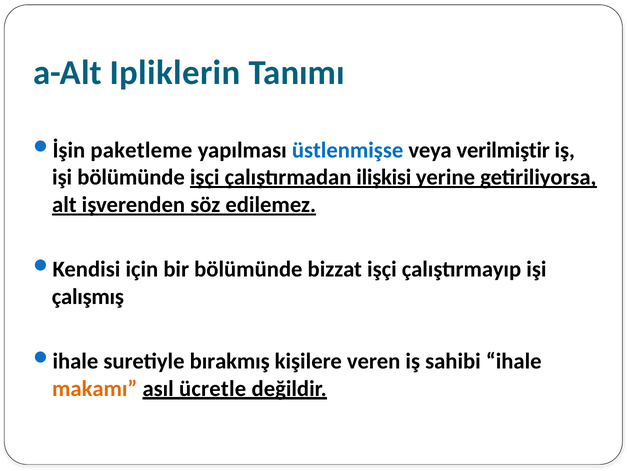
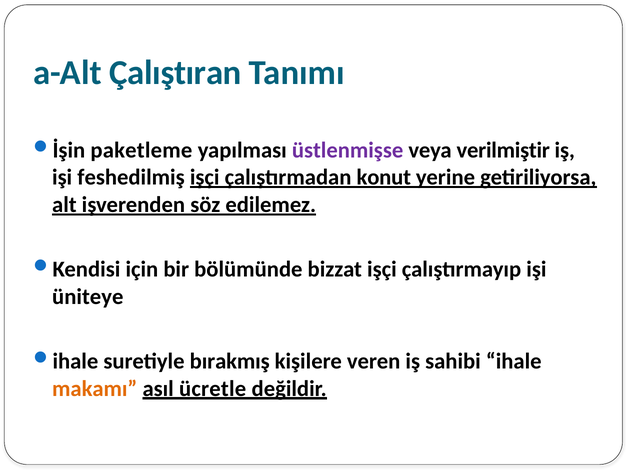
Ipliklerin: Ipliklerin -> Çalıştıran (175, 72)
üstlenmişse colour: blue -> purple (348, 150)
işi bölümünde: bölümünde -> feshedilmiş (131, 177)
ilişkisi: ilişkisi -> konut (384, 177)
çalışmış: çalışmış -> üniteye (88, 296)
